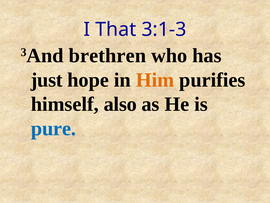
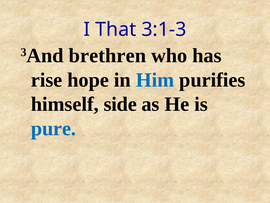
just: just -> rise (47, 80)
Him colour: orange -> blue (155, 80)
also: also -> side (120, 104)
